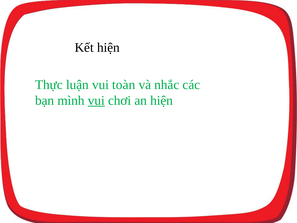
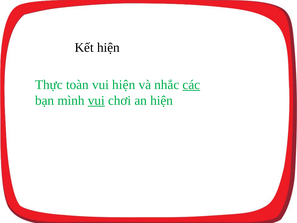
luận: luận -> toàn (77, 85)
vui toàn: toàn -> hiện (124, 85)
các underline: none -> present (191, 85)
